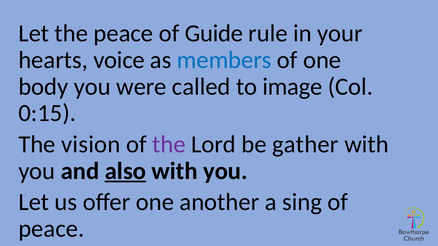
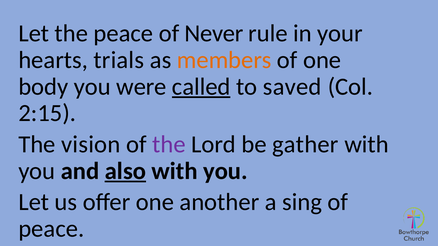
Guide: Guide -> Never (214, 34)
voice: voice -> trials (119, 60)
members colour: blue -> orange (224, 60)
called underline: none -> present (201, 87)
image: image -> saved (292, 87)
0:15: 0:15 -> 2:15 (47, 113)
